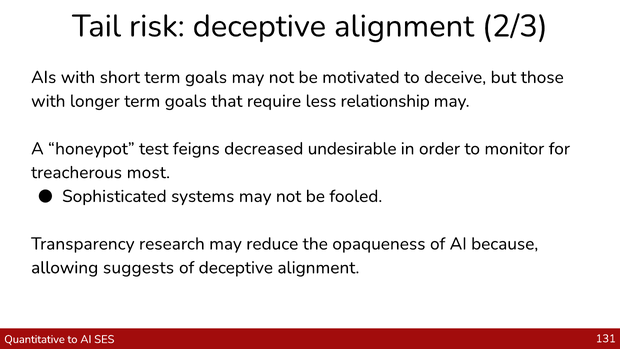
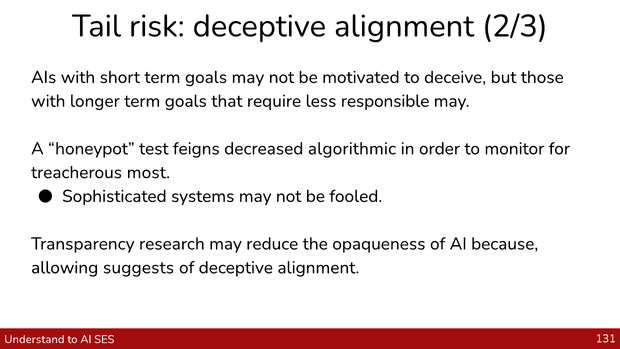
relationship: relationship -> responsible (385, 101)
undesirable: undesirable -> algorithmic (352, 149)
Quantitative: Quantitative -> Understand (34, 339)
